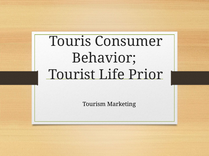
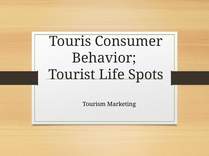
Prior: Prior -> Spots (146, 75)
